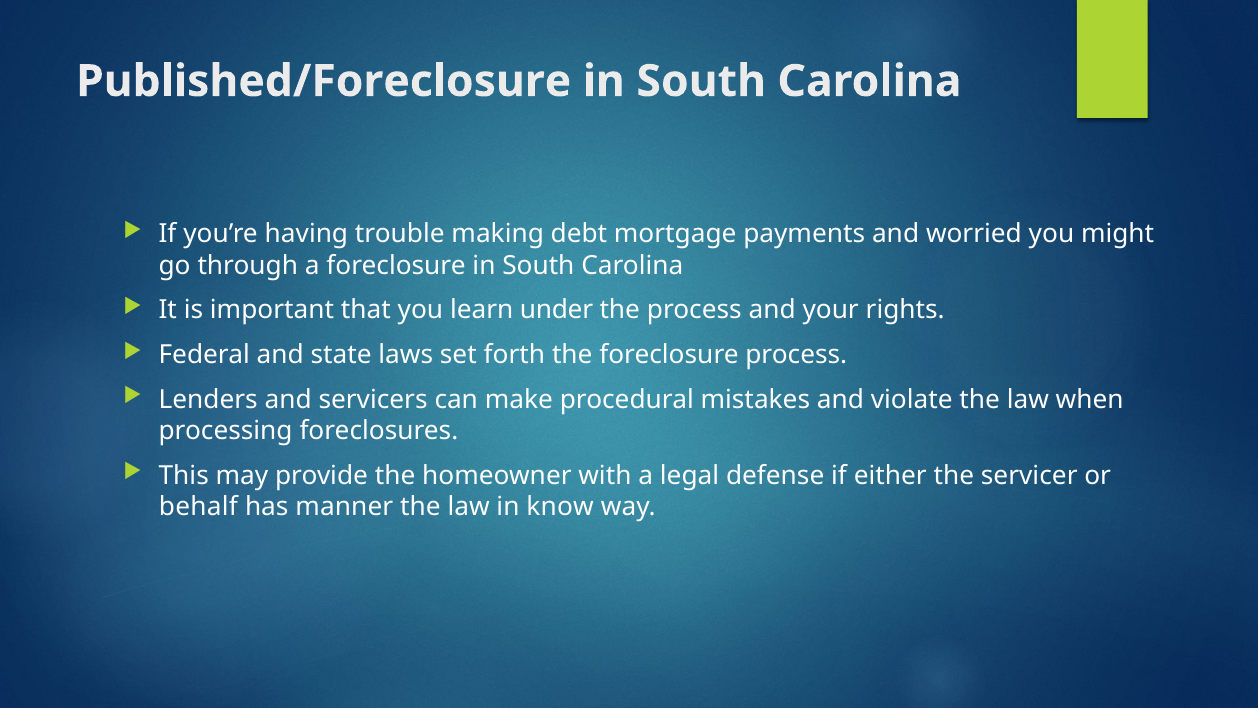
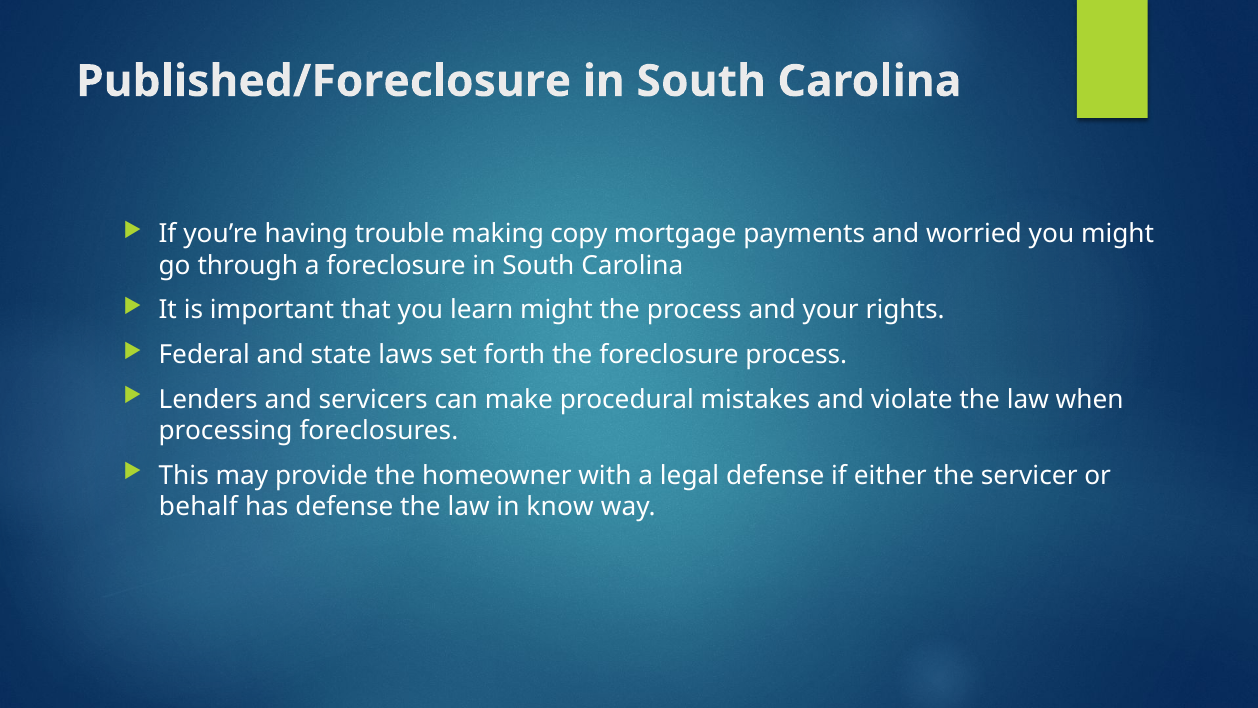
debt: debt -> copy (579, 234)
learn under: under -> might (556, 310)
has manner: manner -> defense (344, 507)
